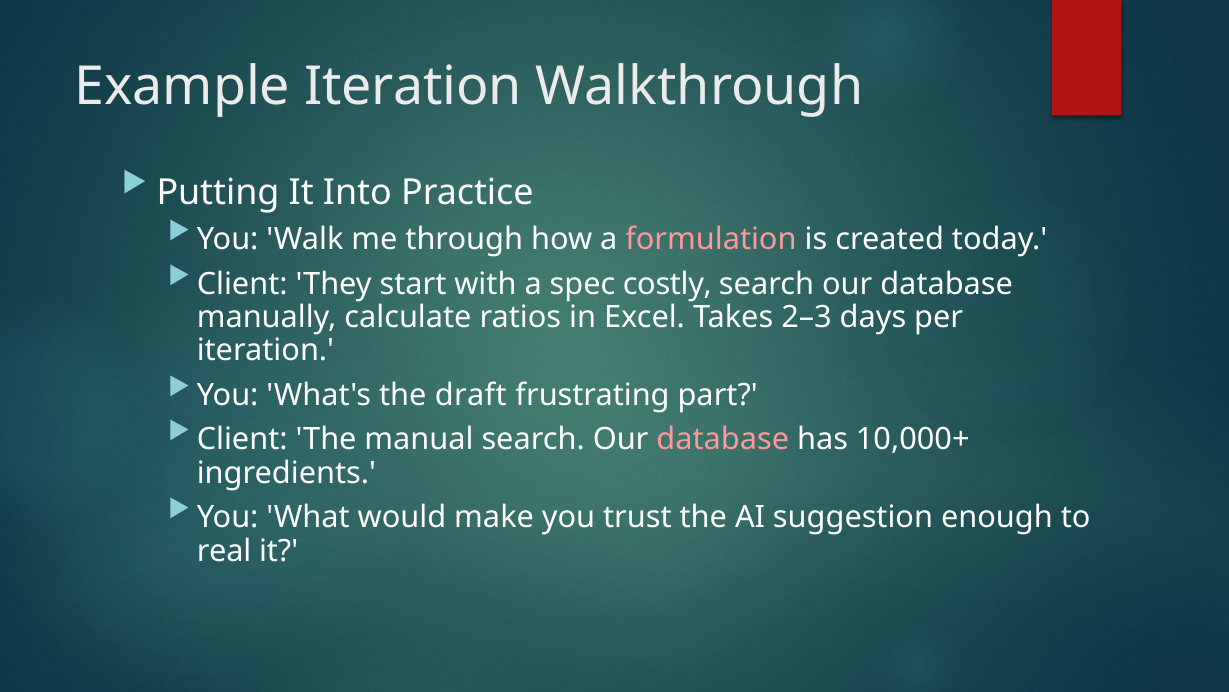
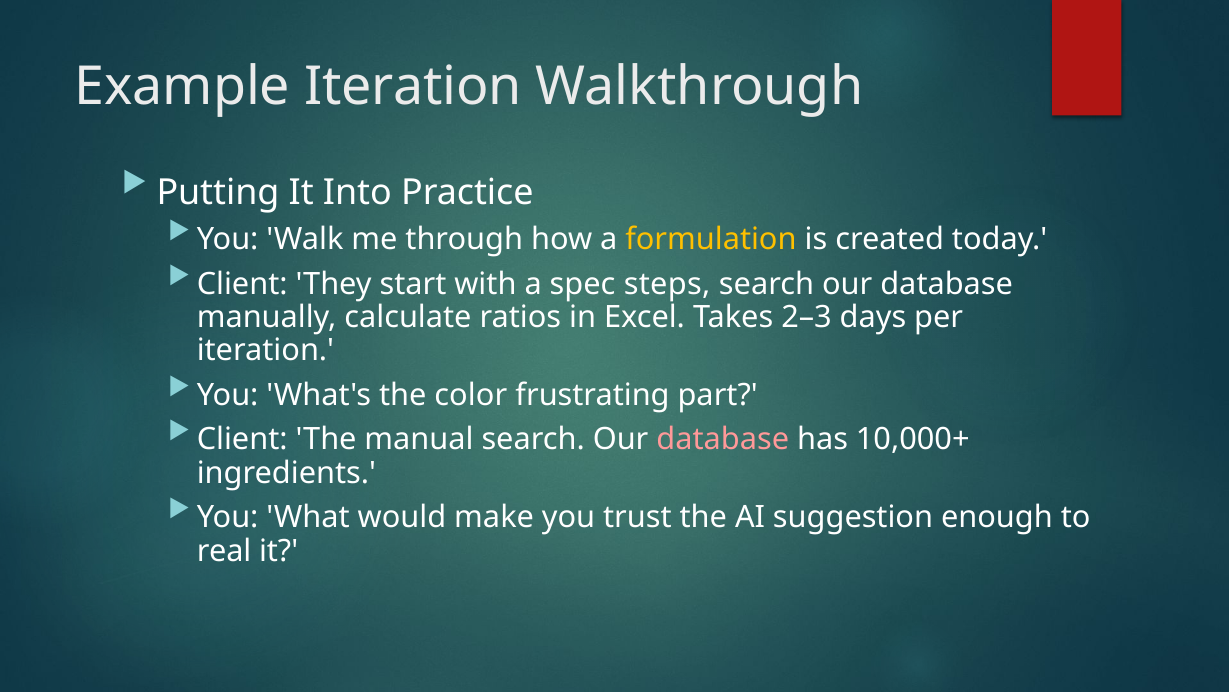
formulation colour: pink -> yellow (711, 239)
costly: costly -> steps (667, 284)
draft: draft -> color (471, 395)
